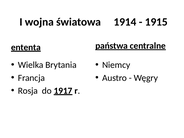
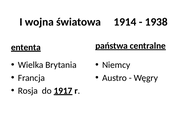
1915: 1915 -> 1938 (156, 22)
